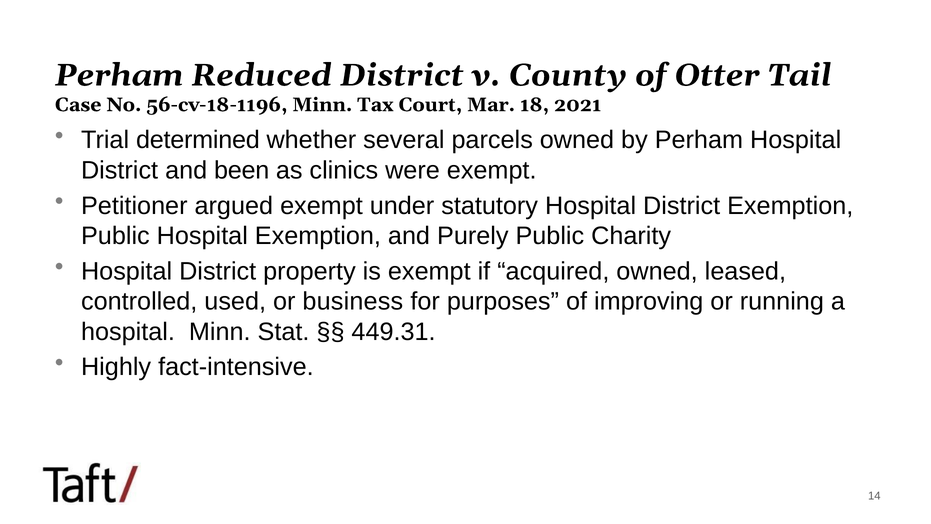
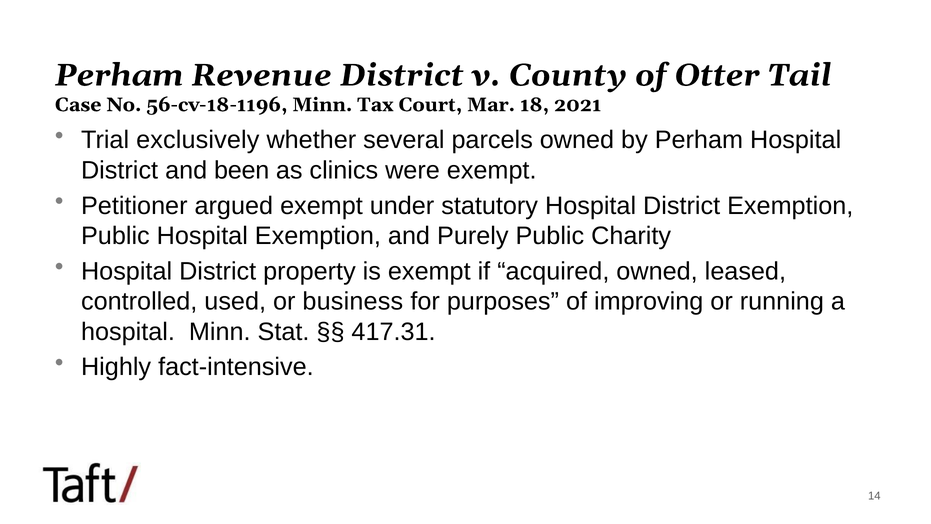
Reduced: Reduced -> Revenue (261, 75)
determined: determined -> exclusively (198, 140)
449.31: 449.31 -> 417.31 (394, 332)
